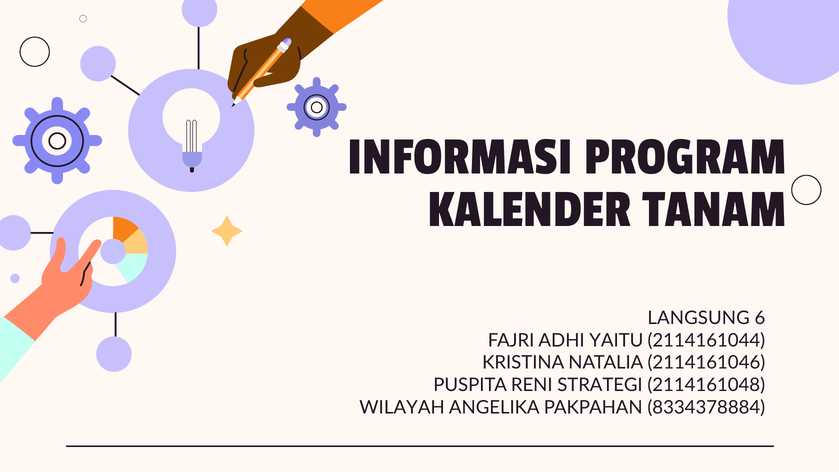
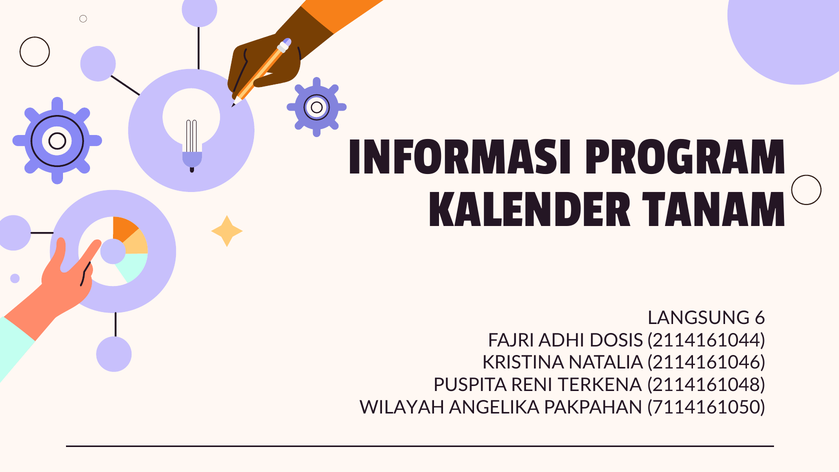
YAITU: YAITU -> DOSIS (616, 340)
STRATEGI: STRATEGI -> TERKENA (600, 385)
8334378884: 8334378884 -> 7114161050 (706, 408)
